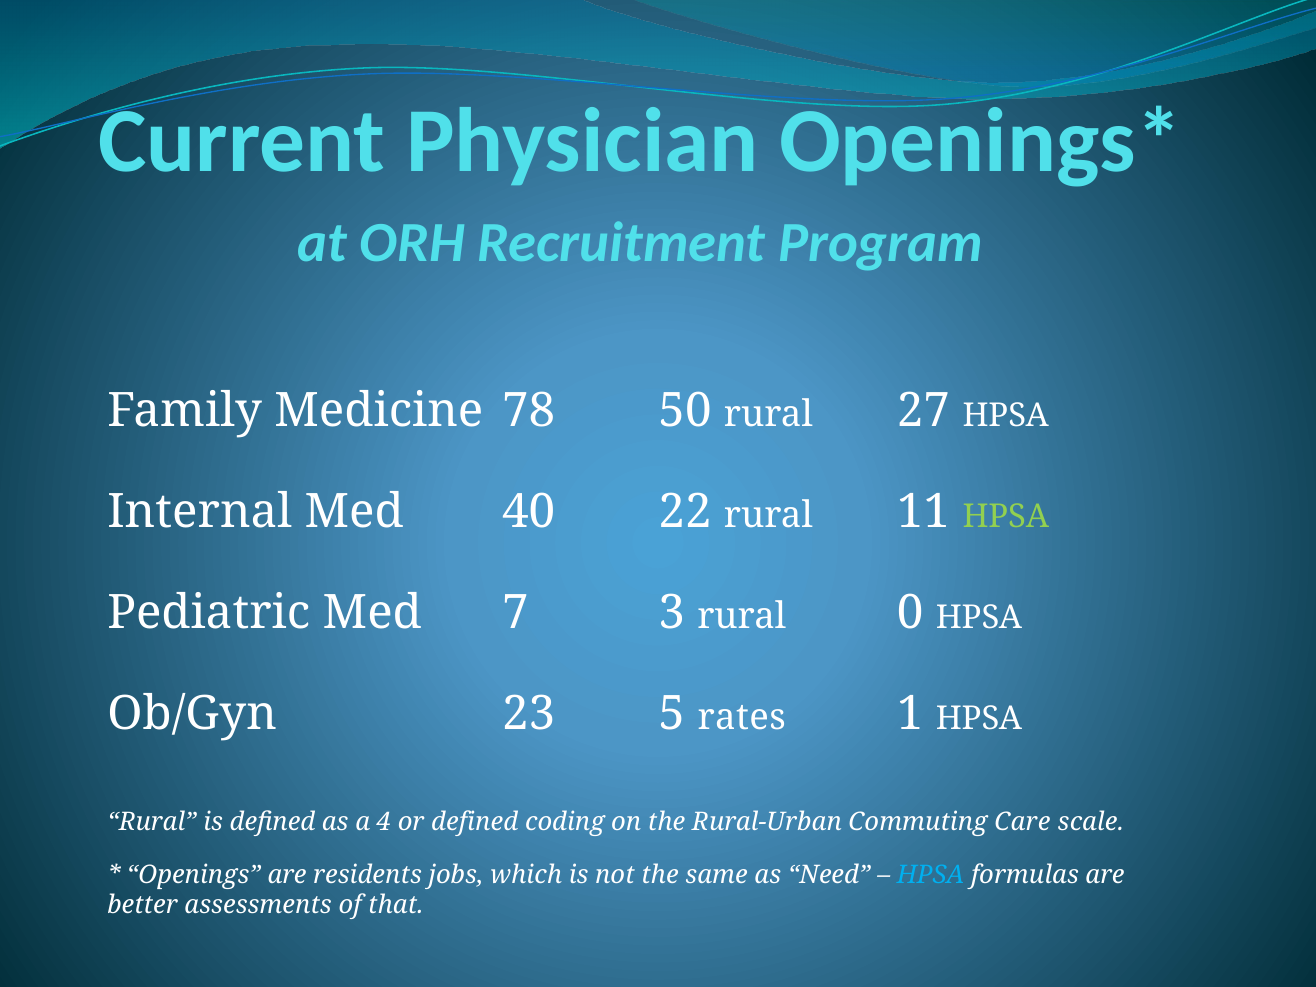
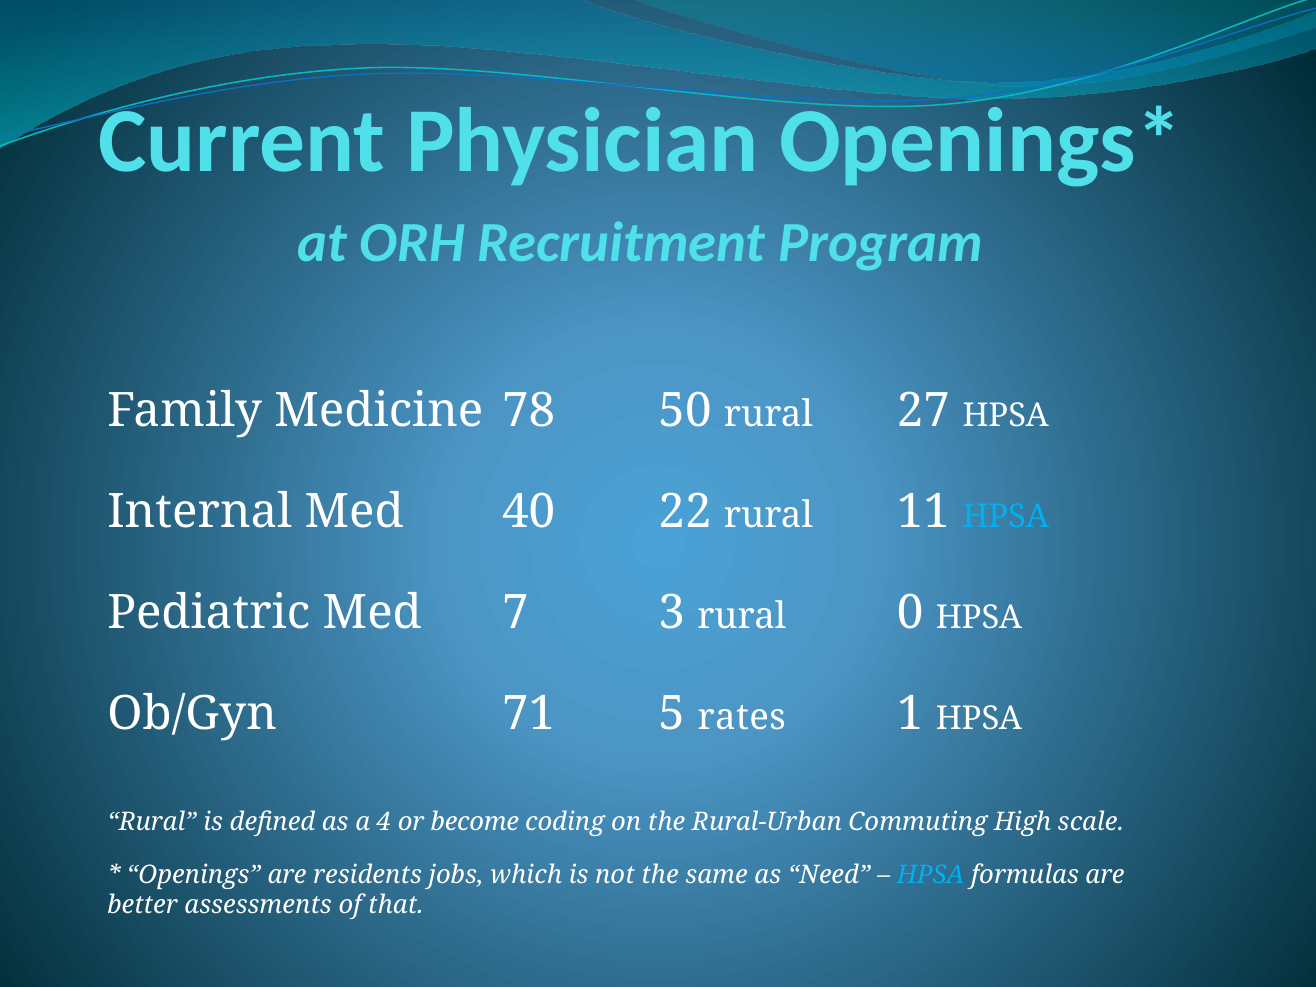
HPSA colour: light green -> light blue (1006, 517)
23: 23 -> 71 (529, 714)
or defined: defined -> become (475, 822)
Care: Care -> High (1023, 822)
